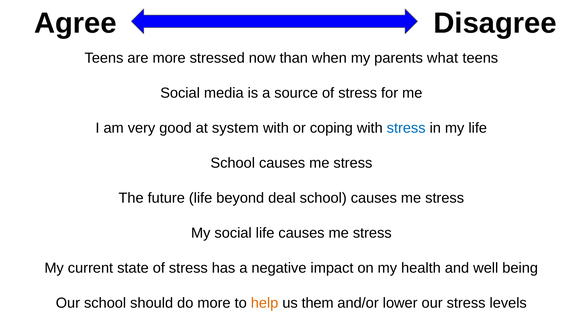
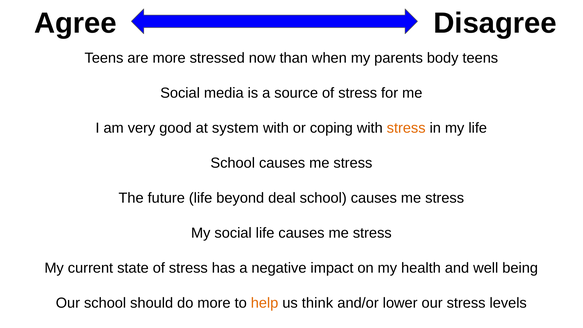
what: what -> body (443, 58)
stress colour: blue -> orange (406, 128)
them: them -> think (317, 303)
